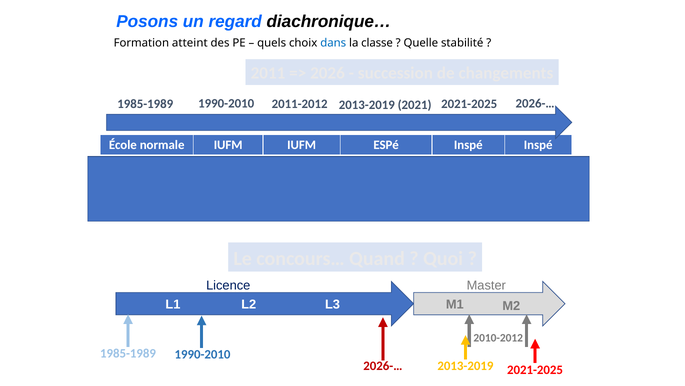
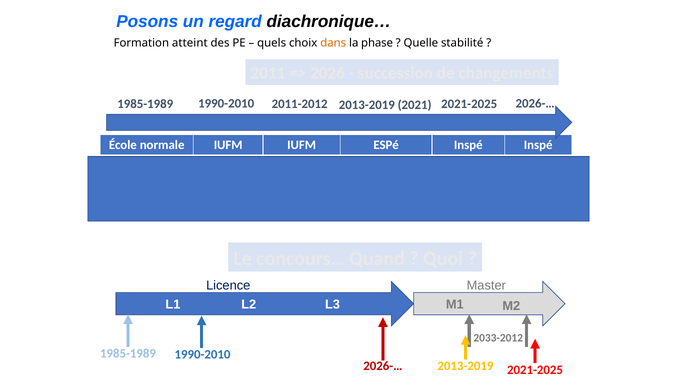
dans colour: blue -> orange (333, 43)
classe: classe -> phase (377, 43)
2010-2012: 2010-2012 -> 2033-2012 (498, 337)
